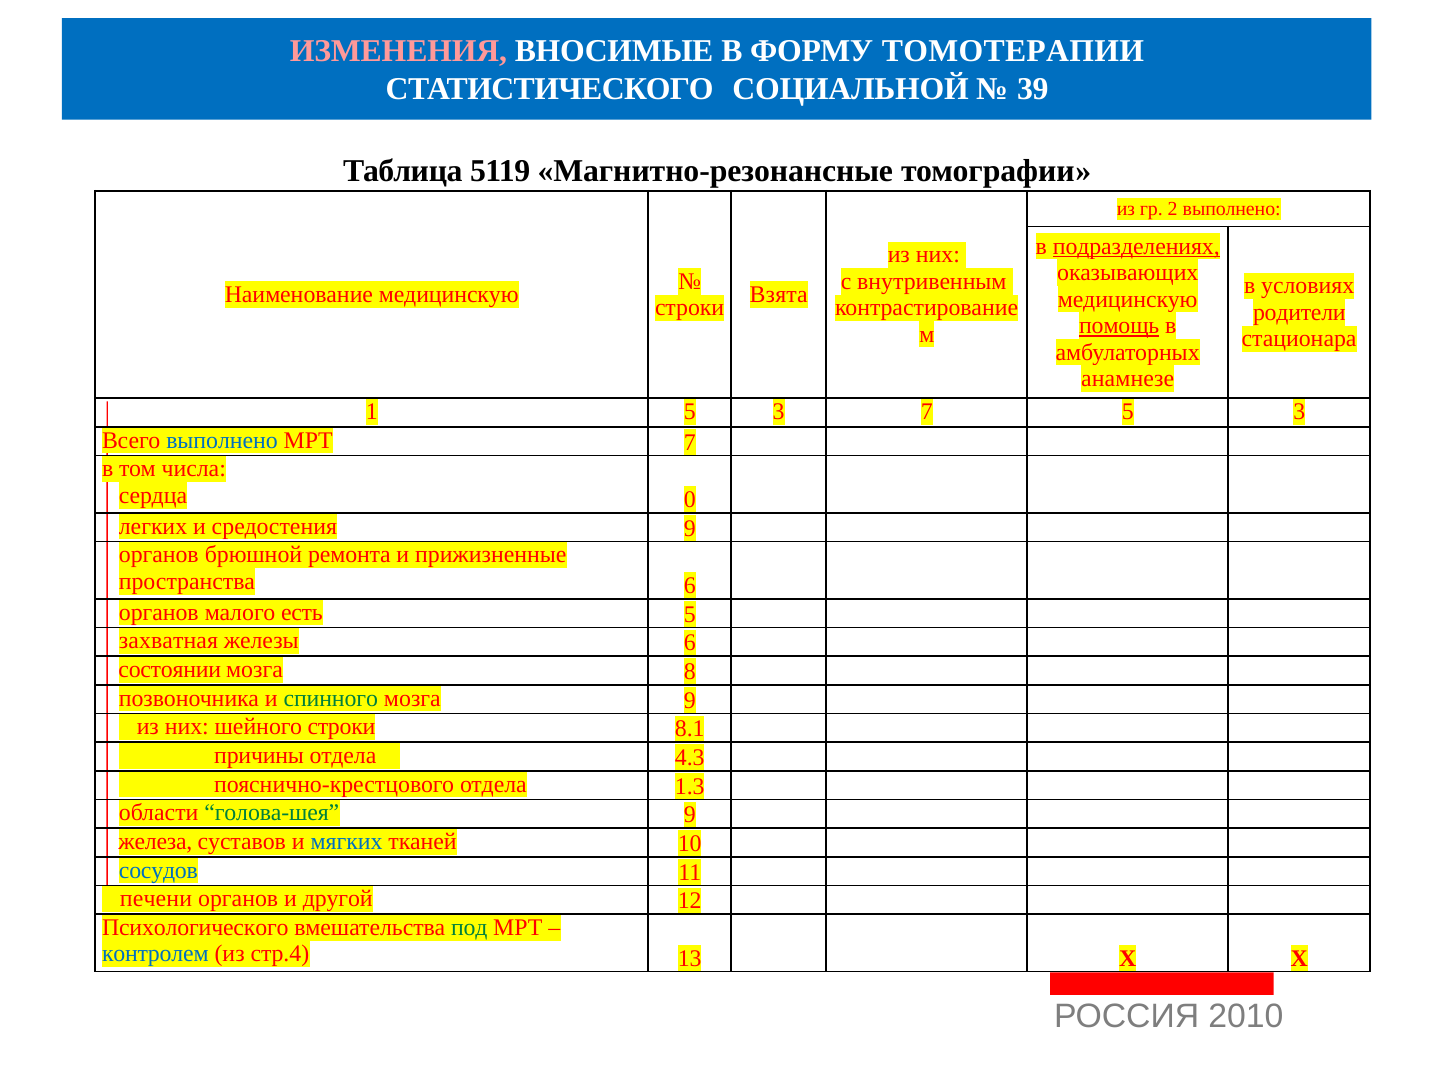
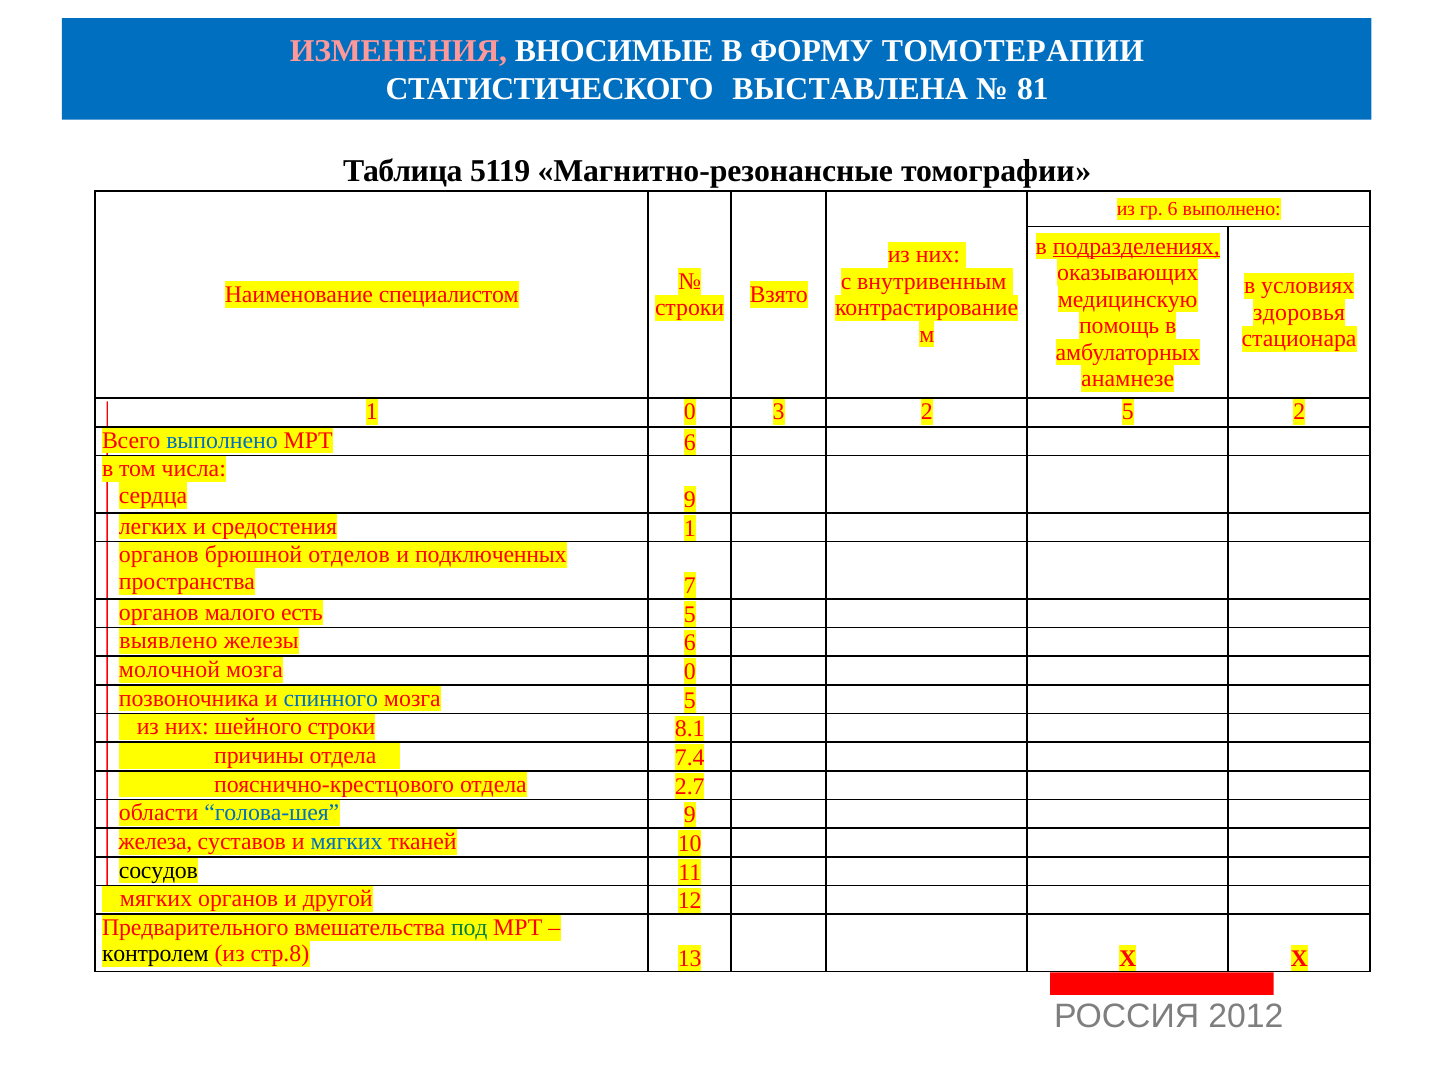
СОЦИАЛЬНОЙ: СОЦИАЛЬНОЙ -> ВЫСТАВЛЕНА (850, 89)
39: 39 -> 81 (1033, 89)
гр 2: 2 -> 6 (1173, 209)
Наименование медицинскую: медицинскую -> специалистом (449, 295)
Взята: Взята -> Взято (779, 295)
родители: родители -> здоровья (1299, 312)
помощь underline: present -> none (1119, 326)
1 5: 5 -> 0 (690, 411)
3 7: 7 -> 2 (927, 411)
3: 3 -> 2 (1299, 411)
МРТ 7: 7 -> 6 (690, 442)
сердца 0: 0 -> 9 (690, 500)
средостения 9: 9 -> 1 (690, 528)
ремонта: ремонта -> отделов (349, 555)
прижизненные: прижизненные -> подключенных (491, 555)
пространства 6: 6 -> 7 (690, 585)
захватная: захватная -> выявлено (168, 641)
состоянии: состоянии -> молочной (170, 669)
мозга 8: 8 -> 0 (690, 671)
спинного colour: green -> blue (331, 698)
мозга 9: 9 -> 5 (690, 700)
4.3: 4.3 -> 7.4 (690, 757)
1.3: 1.3 -> 2.7 (690, 786)
голова-шея colour: green -> blue (272, 813)
сосудов colour: blue -> black (158, 870)
печени: печени -> мягких (156, 899)
Психологического: Психологического -> Предварительного (195, 927)
контролем colour: blue -> black (155, 954)
стр.4: стр.4 -> стр.8 (280, 954)
2010: 2010 -> 2012 (1246, 1016)
